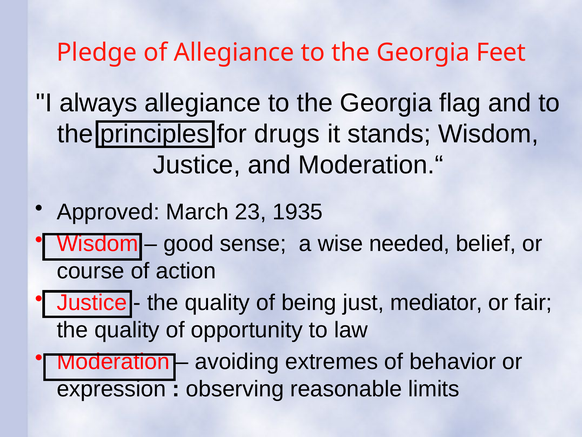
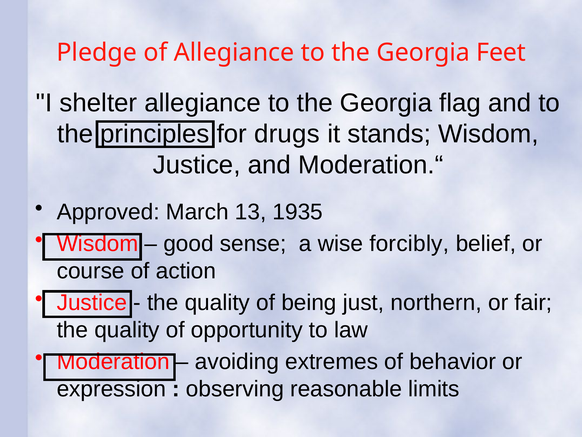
always: always -> shelter (98, 103)
23: 23 -> 13 (251, 212)
needed: needed -> forcibly (409, 243)
mediator: mediator -> northern (436, 302)
